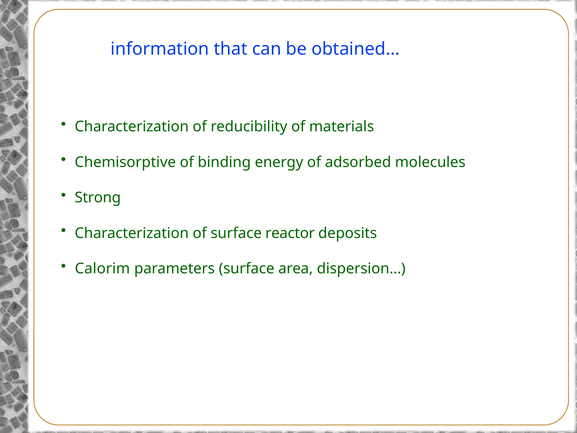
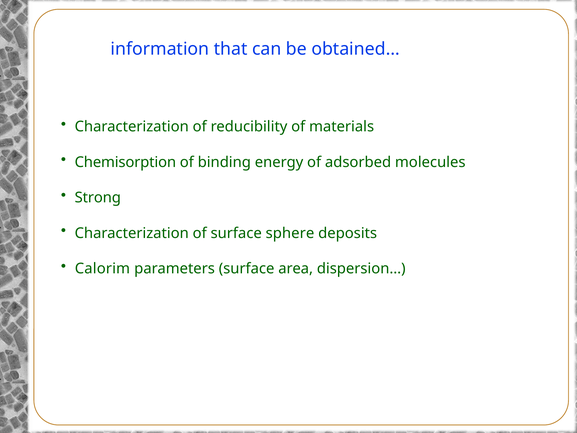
Chemisorptive: Chemisorptive -> Chemisorption (125, 162)
reactor: reactor -> sphere (290, 233)
